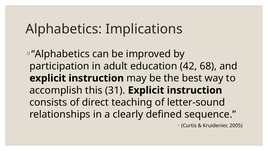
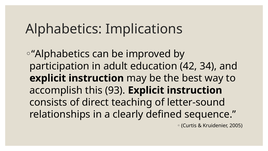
68: 68 -> 34 (208, 66)
31: 31 -> 93 (115, 90)
